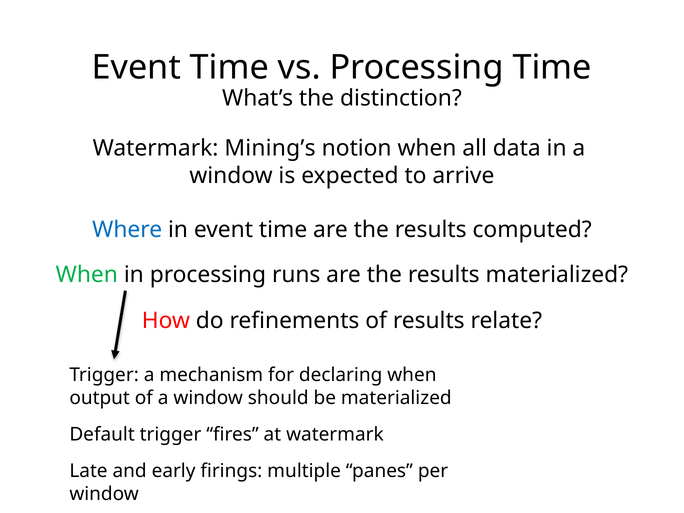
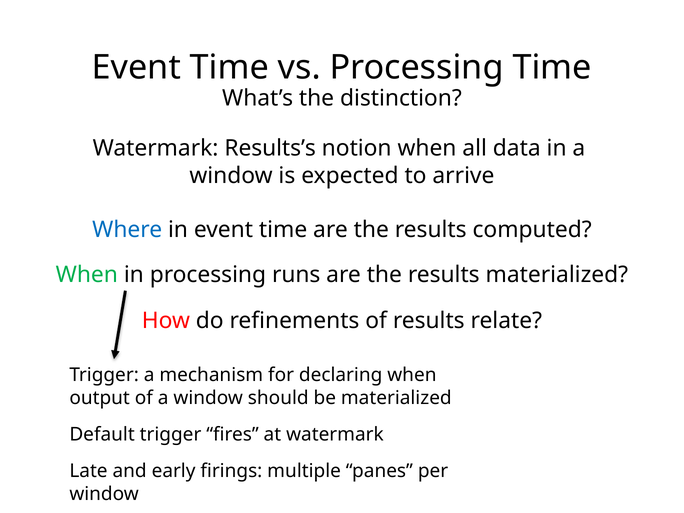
Mining’s: Mining’s -> Results’s (270, 148)
